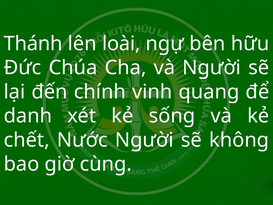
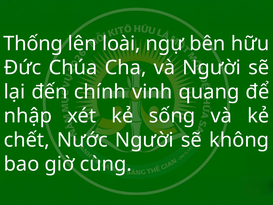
Thánh: Thánh -> Thống (33, 44)
danh: danh -> nhập (28, 116)
